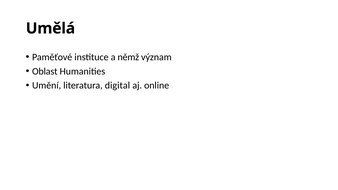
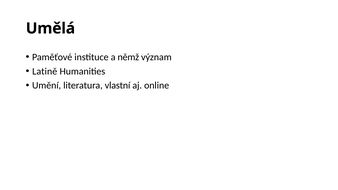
Oblast: Oblast -> Latině (45, 71)
digital: digital -> vlastní (118, 85)
